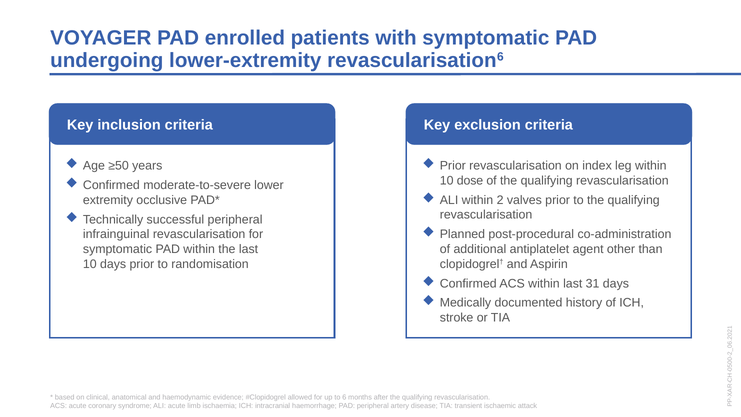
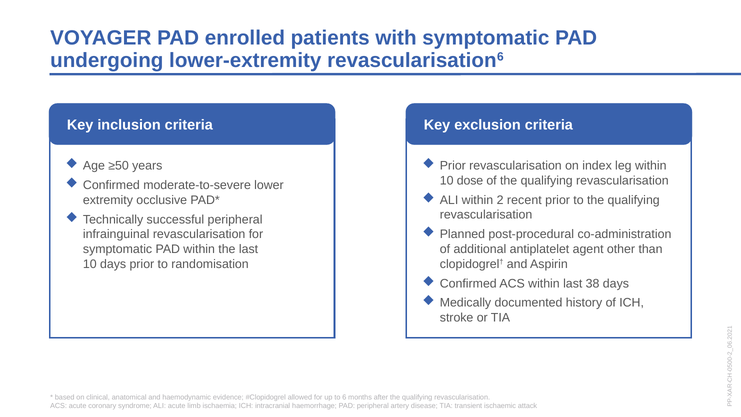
valves: valves -> recent (524, 200)
31: 31 -> 38 (593, 283)
